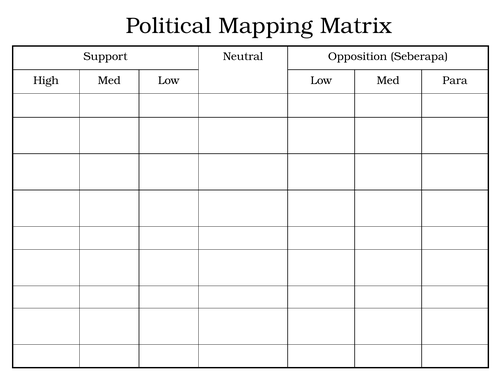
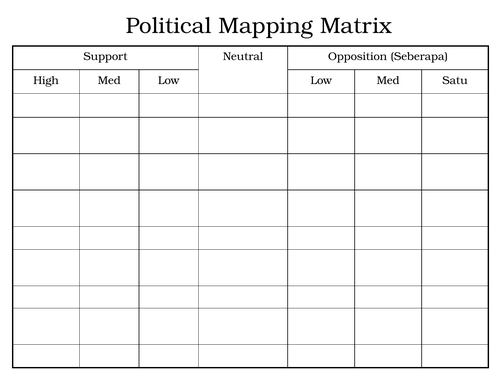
Para: Para -> Satu (455, 80)
